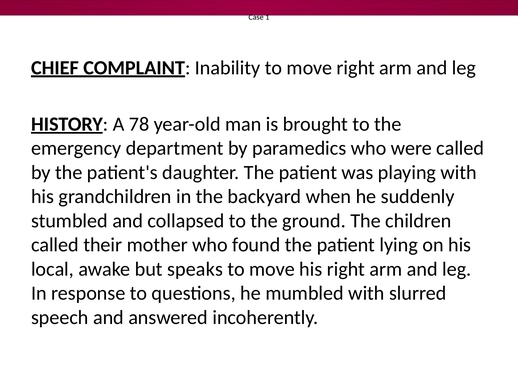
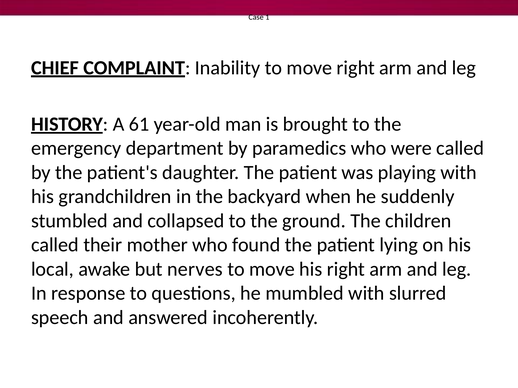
78: 78 -> 61 (139, 124)
speaks: speaks -> nerves (195, 269)
